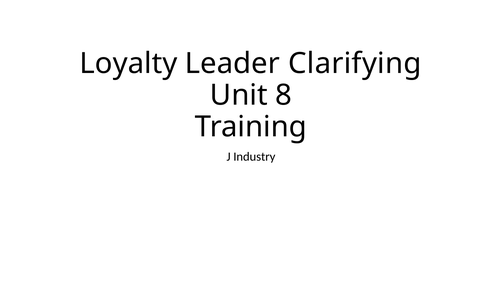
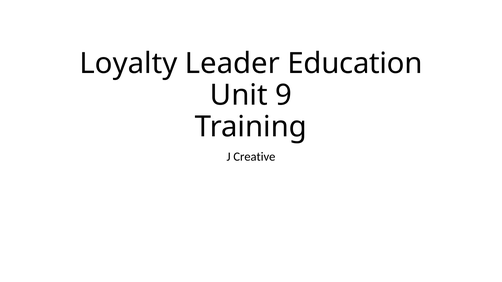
Clarifying: Clarifying -> Education (355, 64)
8: 8 -> 9 (284, 95)
Industry: Industry -> Creative (254, 157)
